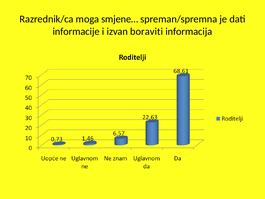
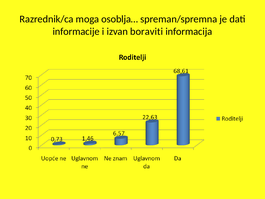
smjene…: smjene… -> osoblja… (120, 19)
